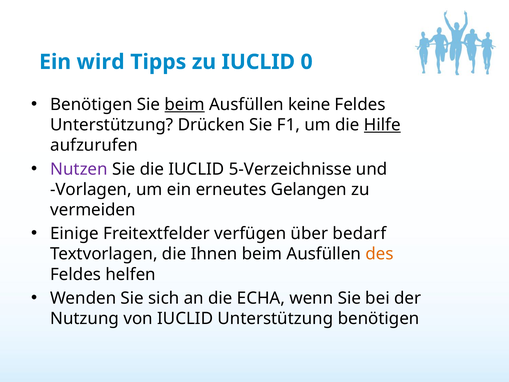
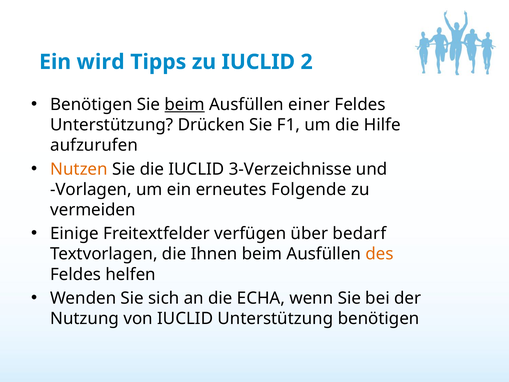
0: 0 -> 2 (307, 62)
keine: keine -> einer (309, 105)
Hilfe underline: present -> none (382, 125)
Nutzen colour: purple -> orange (79, 169)
5-Verzeichnisse: 5-Verzeichnisse -> 3-Verzeichnisse (290, 169)
Gelangen: Gelangen -> Folgende (309, 189)
